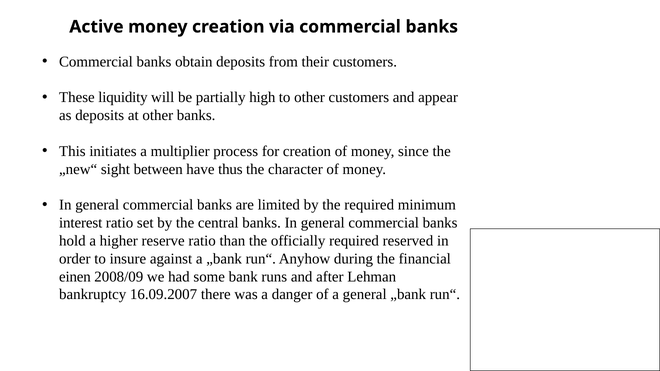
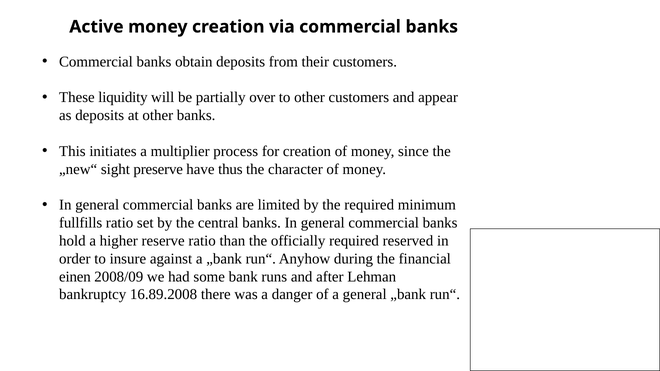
high: high -> over (262, 98)
between: between -> preserve (158, 169)
interest: interest -> fullfills (81, 223)
16.09.2007: 16.09.2007 -> 16.89.2008 (164, 295)
